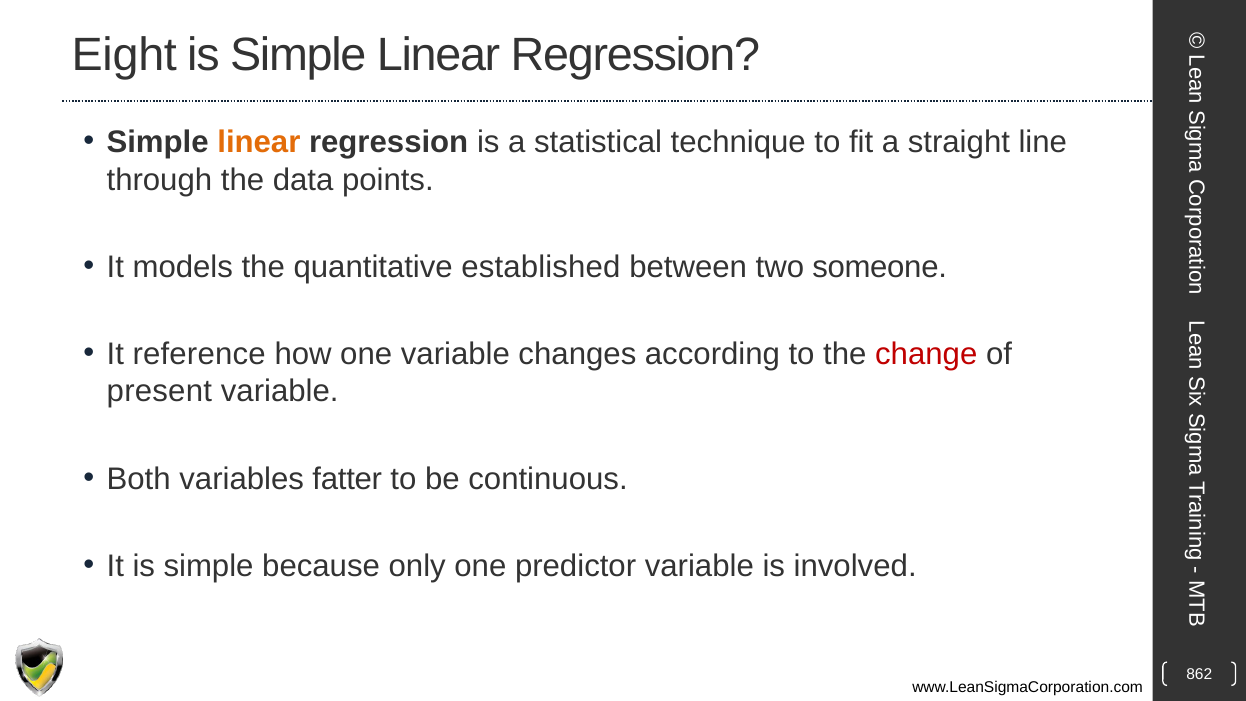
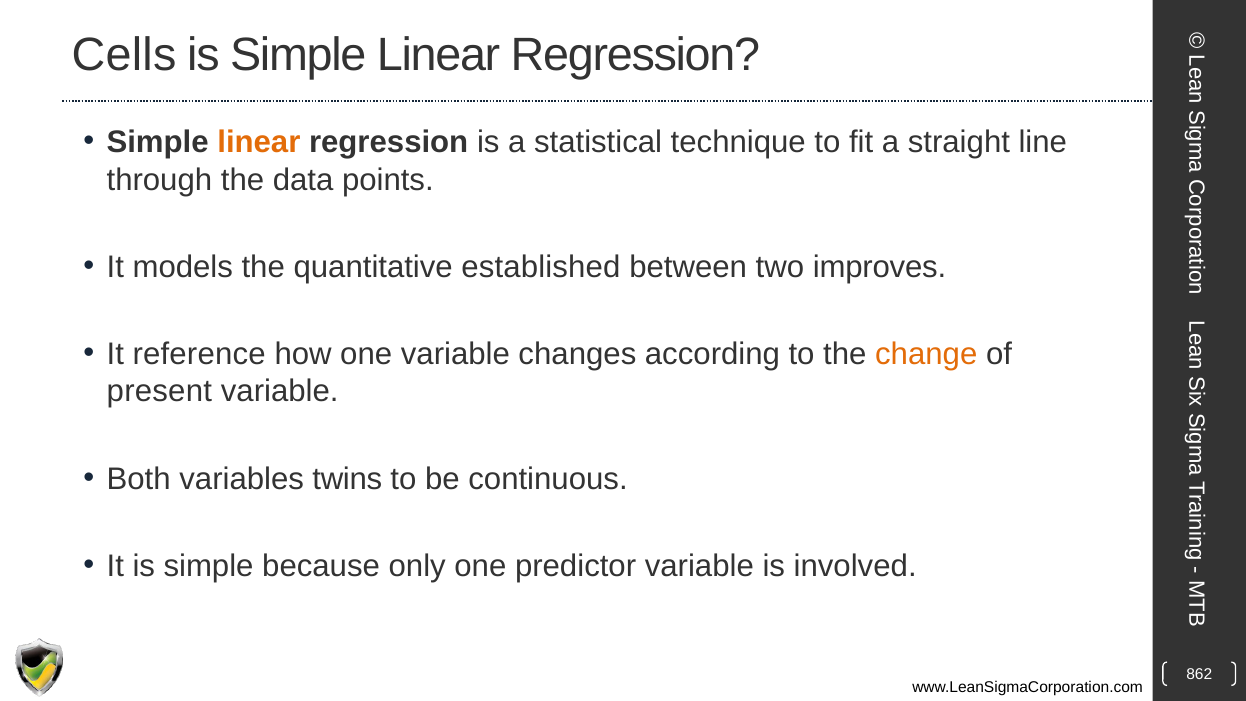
Eight: Eight -> Cells (124, 55)
someone: someone -> improves (880, 267)
change colour: red -> orange (926, 354)
fatter: fatter -> twins (347, 479)
